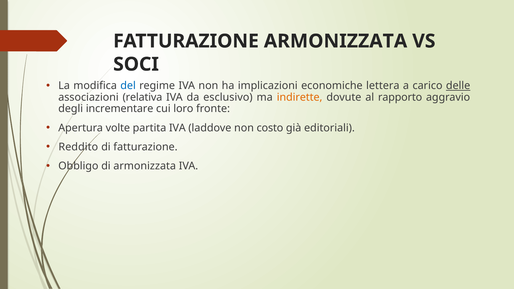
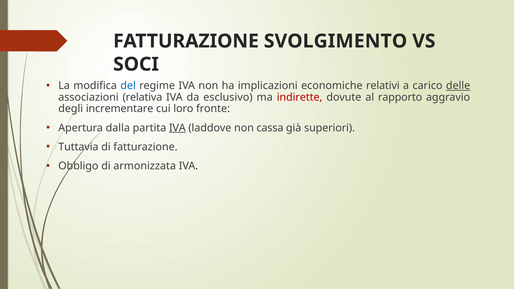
FATTURAZIONE ARMONIZZATA: ARMONIZZATA -> SVOLGIMENTO (335, 41)
lettera: lettera -> relativi (383, 86)
indirette colour: orange -> red (300, 97)
volte: volte -> dalla (118, 128)
IVA underline: none -> present (177, 128)
costo: costo -> cassa (270, 128)
editoriali: editoriali -> superiori (329, 128)
Reddito: Reddito -> Tuttavia (78, 147)
